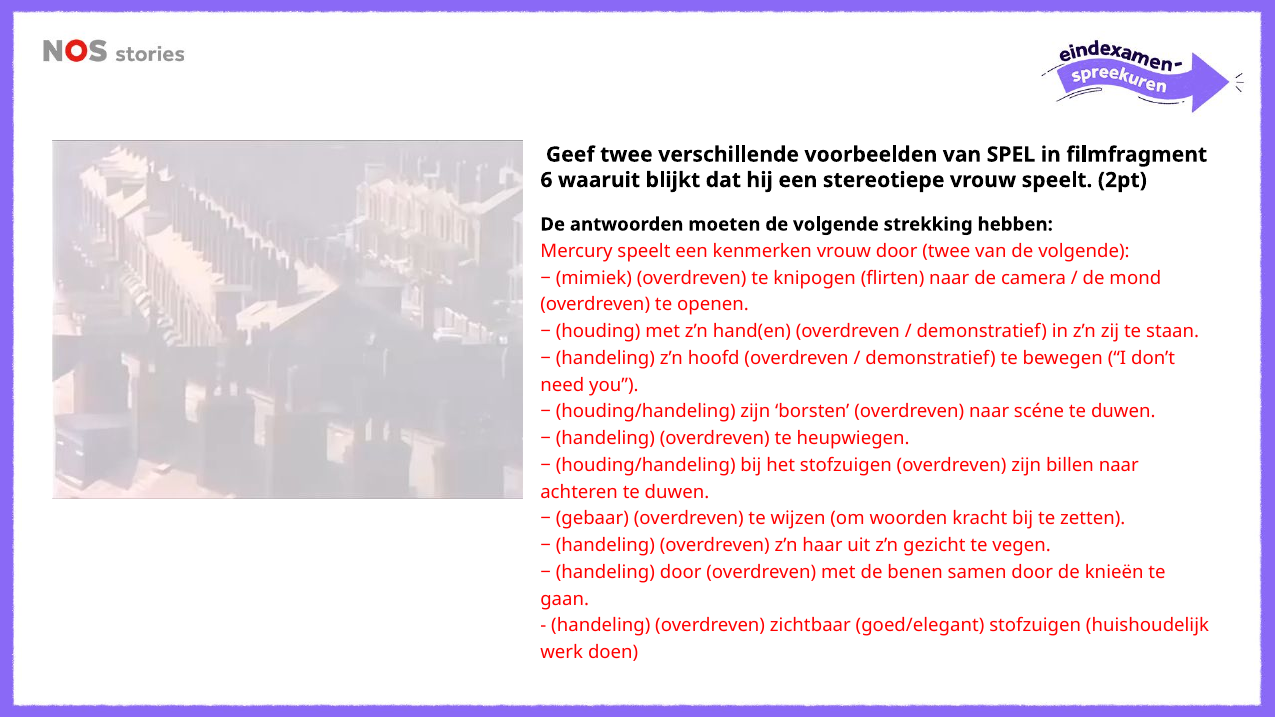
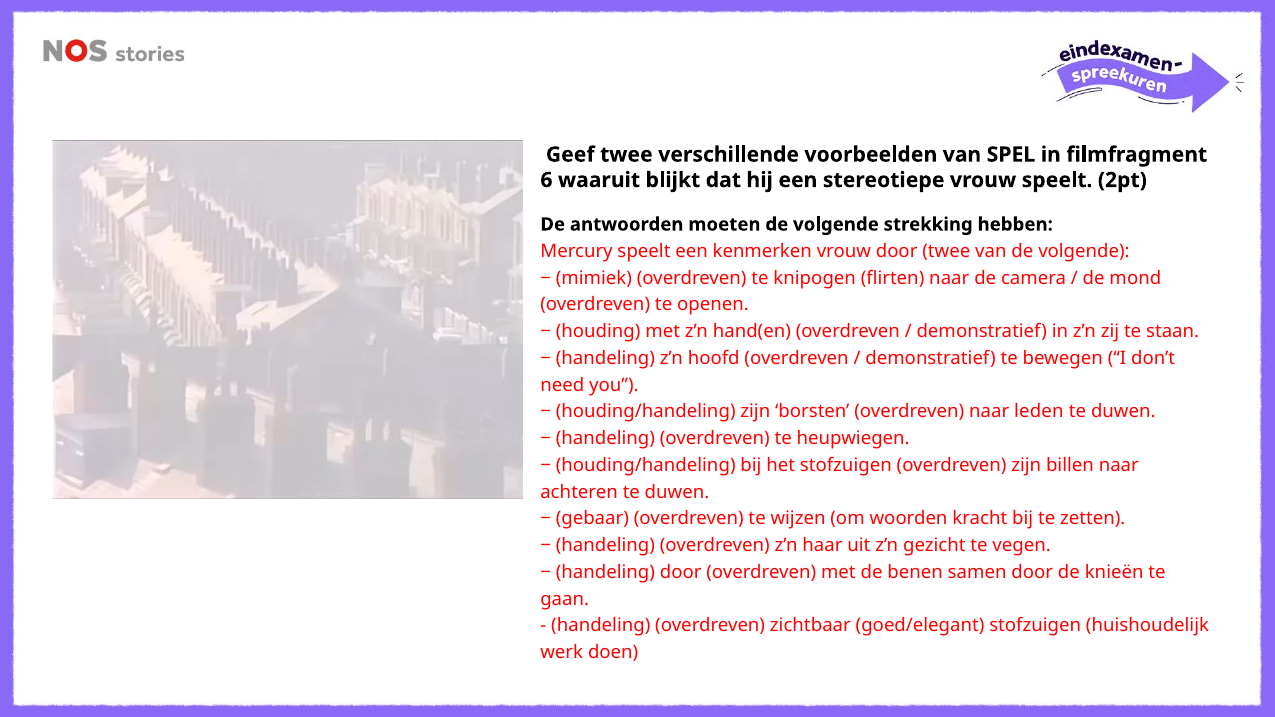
scéne: scéne -> leden (1039, 412)
